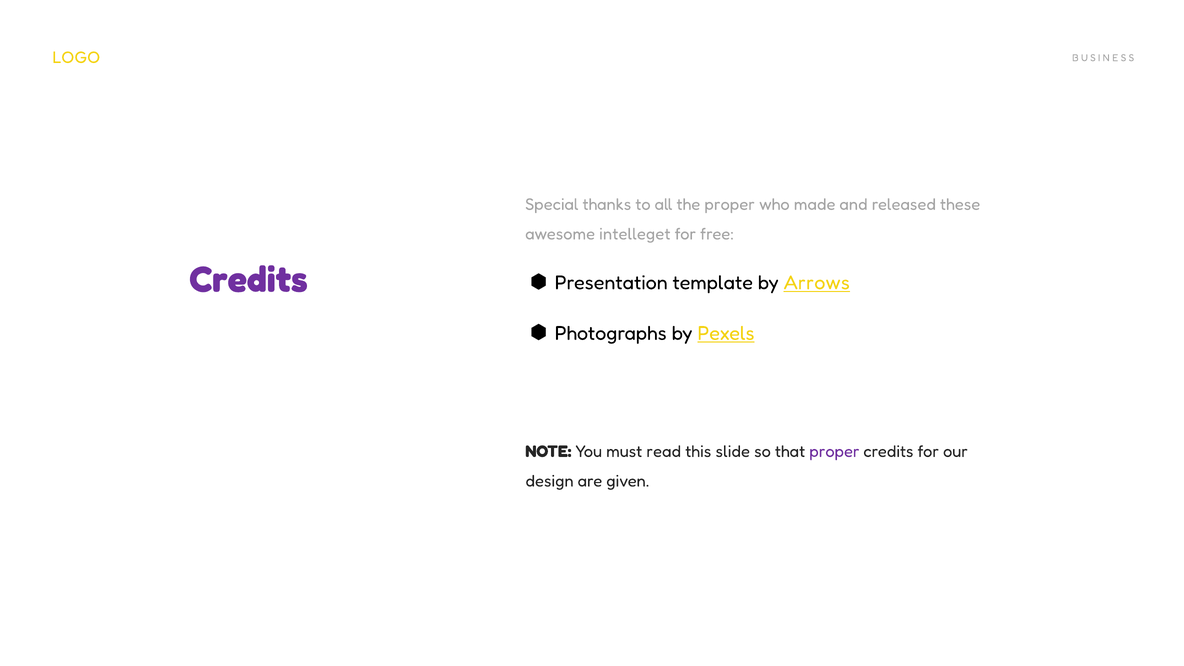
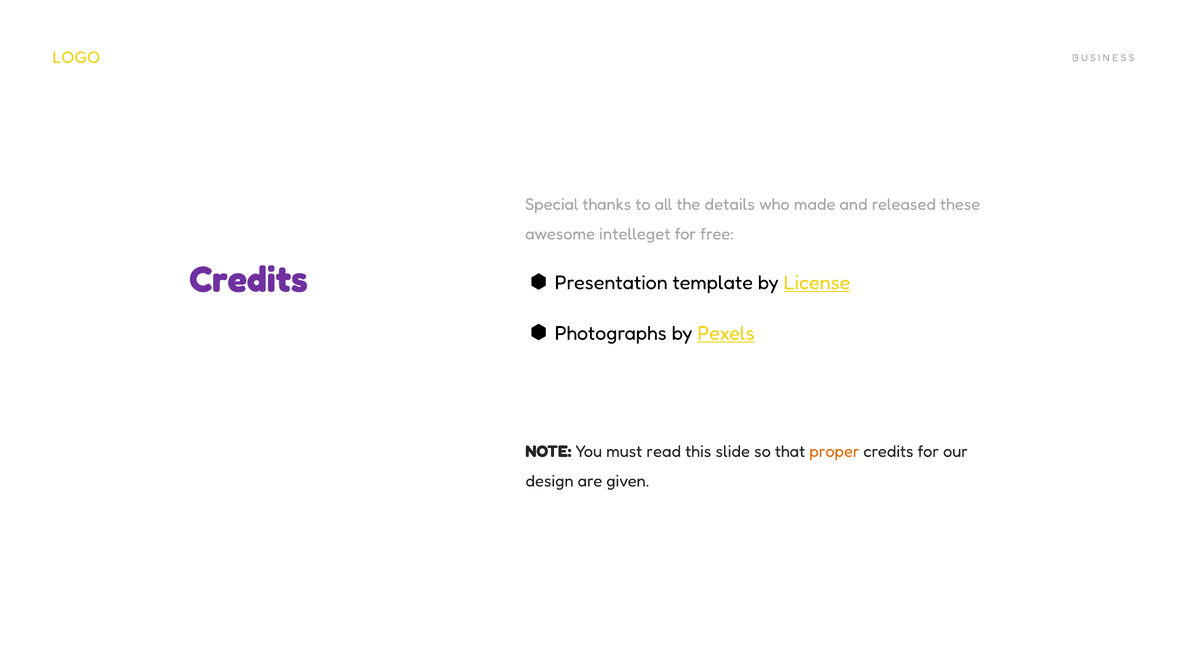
the proper: proper -> details (730, 204)
Arrows: Arrows -> License (817, 283)
proper colour: purple -> orange (834, 451)
